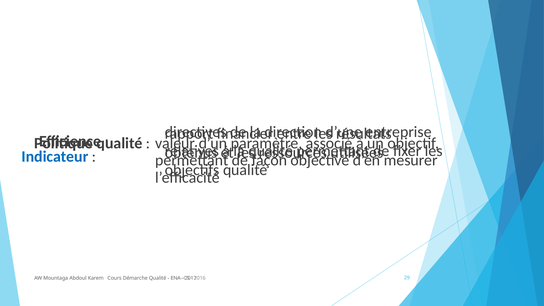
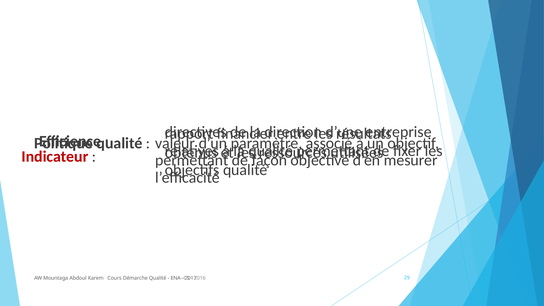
Indicateur colour: blue -> red (55, 157)
